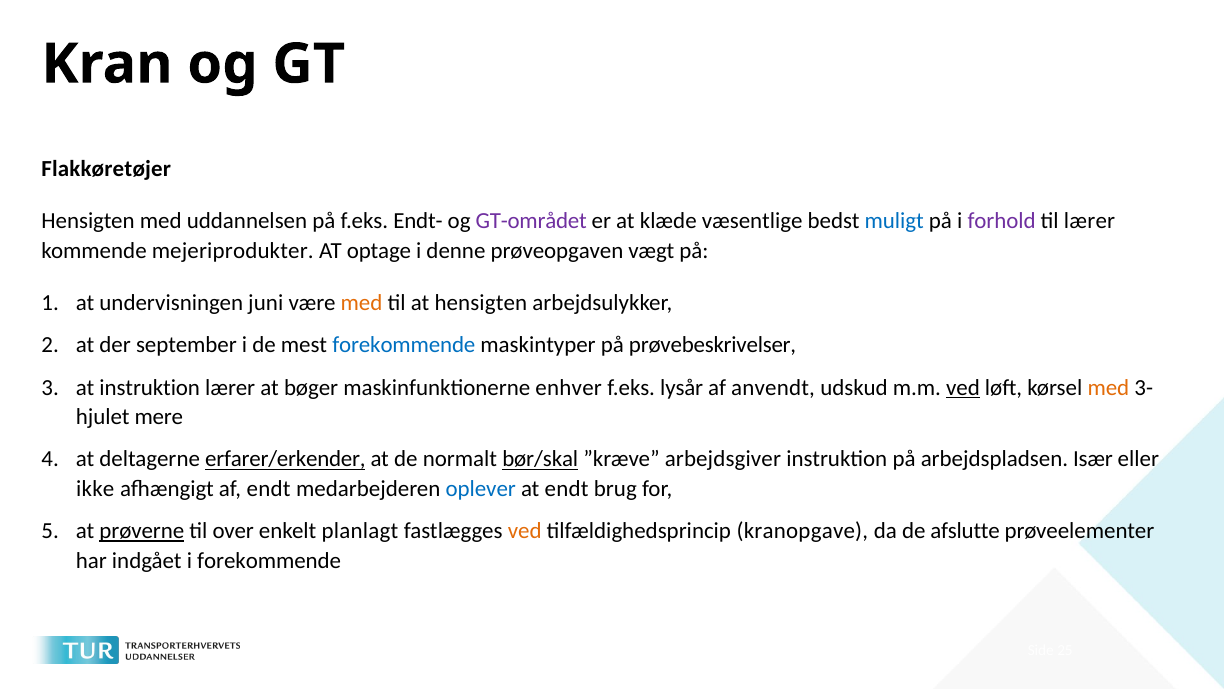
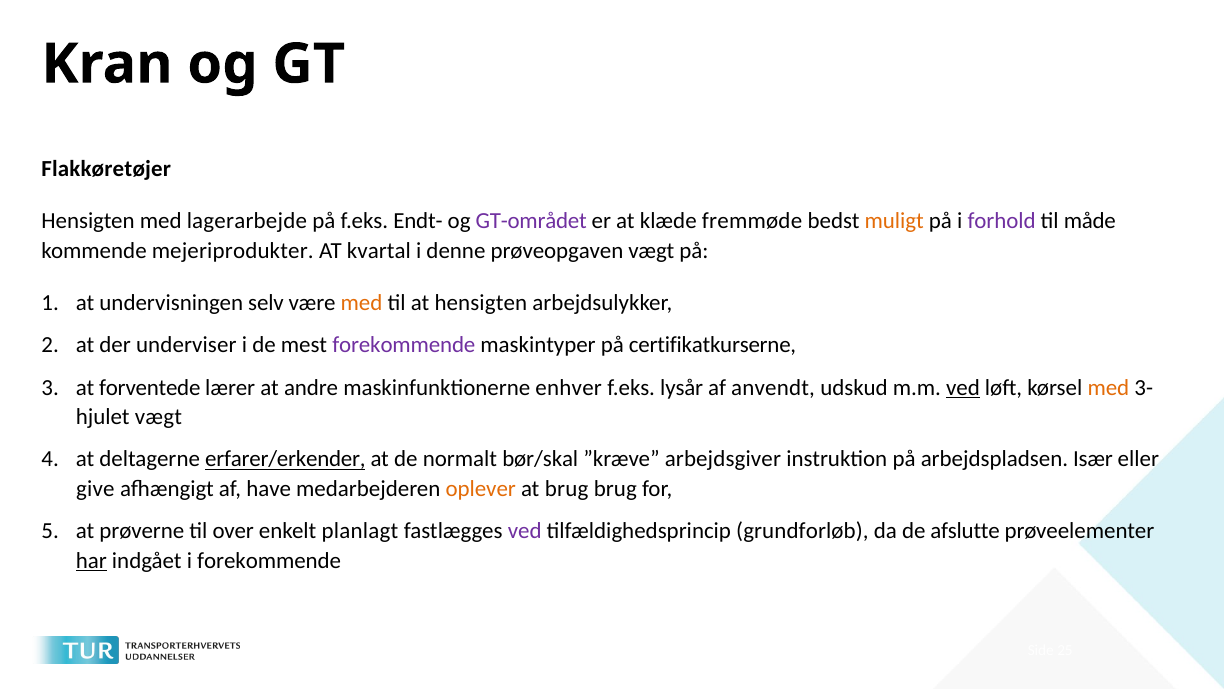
uddannelsen: uddannelsen -> lagerarbejde (247, 221)
væsentlige: væsentlige -> fremmøde (752, 221)
muligt colour: blue -> orange (894, 221)
til lærer: lærer -> måde (1090, 221)
optage: optage -> kvartal (379, 251)
juni: juni -> selv (266, 303)
september: september -> underviser (186, 345)
forekommende colour: blue -> purple (404, 345)
prøvebeskrivelser: prøvebeskrivelser -> certifikatkurserne (713, 345)
at instruktion: instruktion -> forventede (150, 387)
bøger: bøger -> andre (311, 387)
mere: mere -> vægt (159, 417)
bør/skal underline: present -> none (540, 459)
ikke: ikke -> give (95, 489)
af endt: endt -> have (269, 489)
oplever colour: blue -> orange (481, 489)
at endt: endt -> brug (567, 489)
prøverne underline: present -> none (142, 531)
ved colour: orange -> purple (525, 531)
kranopgave: kranopgave -> grundforløb (802, 531)
har underline: none -> present (91, 560)
